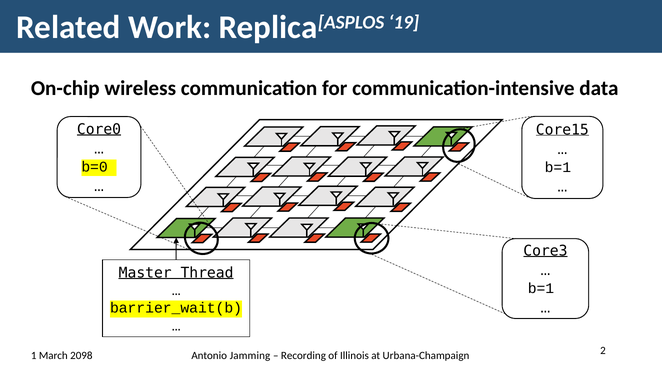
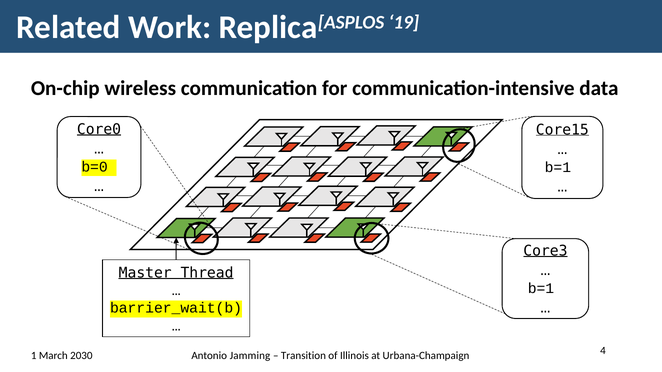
2098: 2098 -> 2030 (81, 356)
Recording: Recording -> Transition (303, 356)
2: 2 -> 4 (603, 351)
